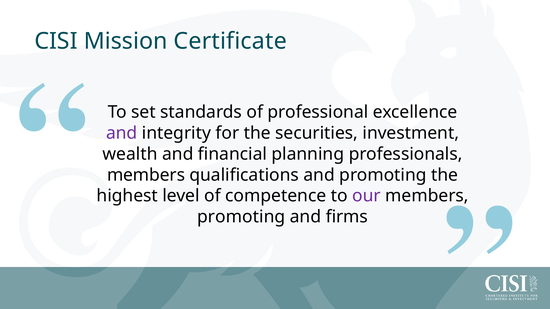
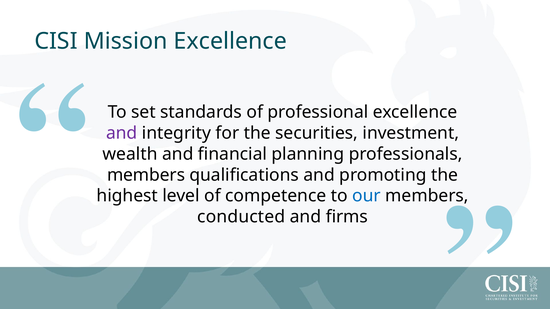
Mission Certificate: Certificate -> Excellence (230, 41)
our colour: purple -> blue (366, 196)
promoting: promoting -> conducted (241, 217)
